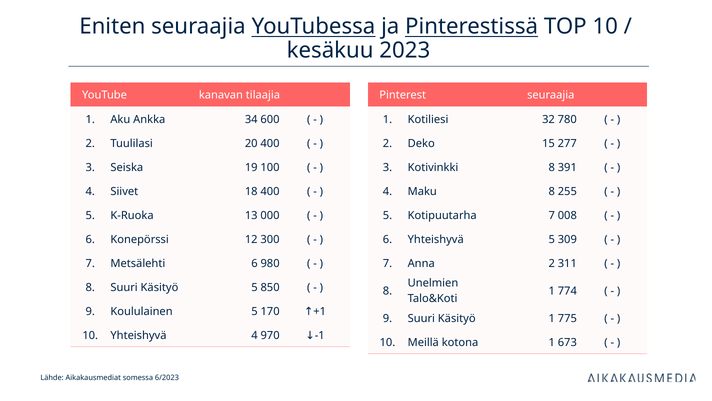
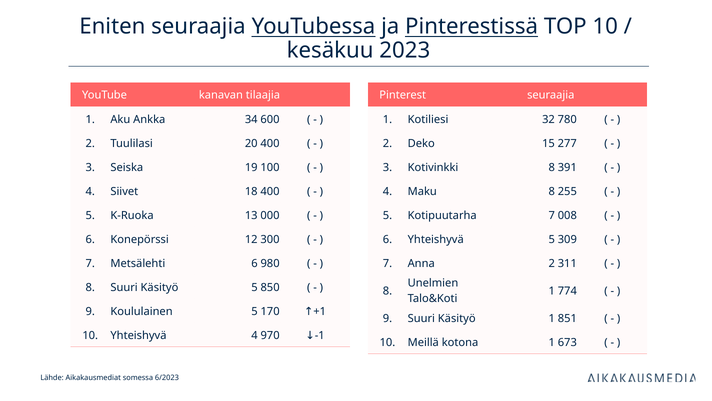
775: 775 -> 851 (567, 318)
